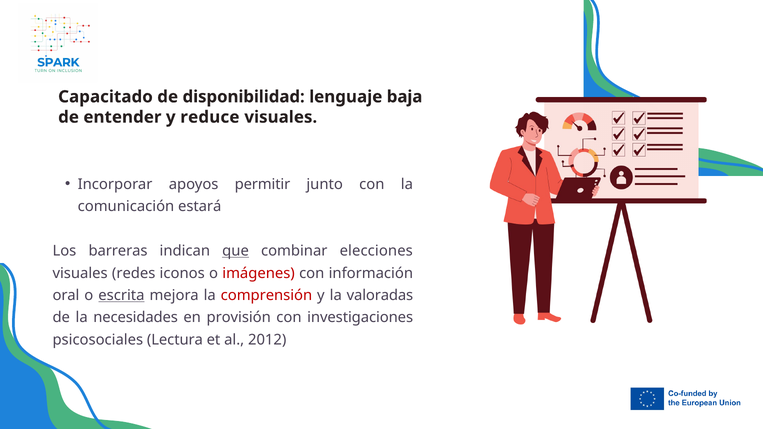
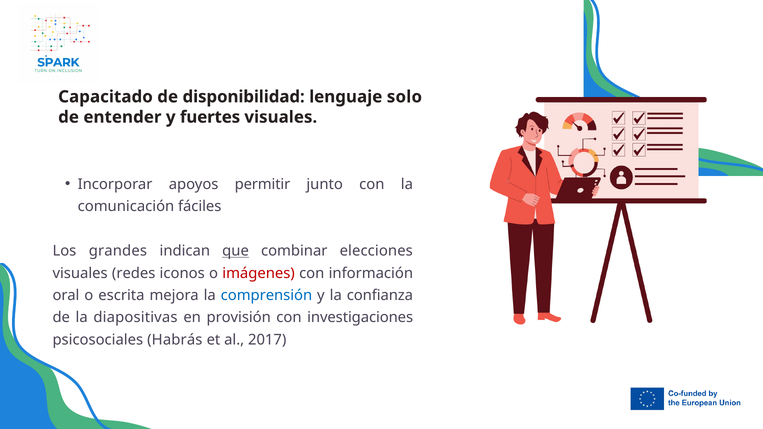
baja: baja -> solo (404, 97)
reduce: reduce -> fuertes (210, 117)
estará: estará -> fáciles (200, 207)
barreras: barreras -> grandes (118, 251)
escrita underline: present -> none (121, 295)
comprensión colour: red -> blue (266, 295)
valoradas: valoradas -> confianza (380, 295)
necesidades: necesidades -> diapositivas (135, 318)
Lectura: Lectura -> Habrás (175, 340)
2012: 2012 -> 2017 (267, 340)
